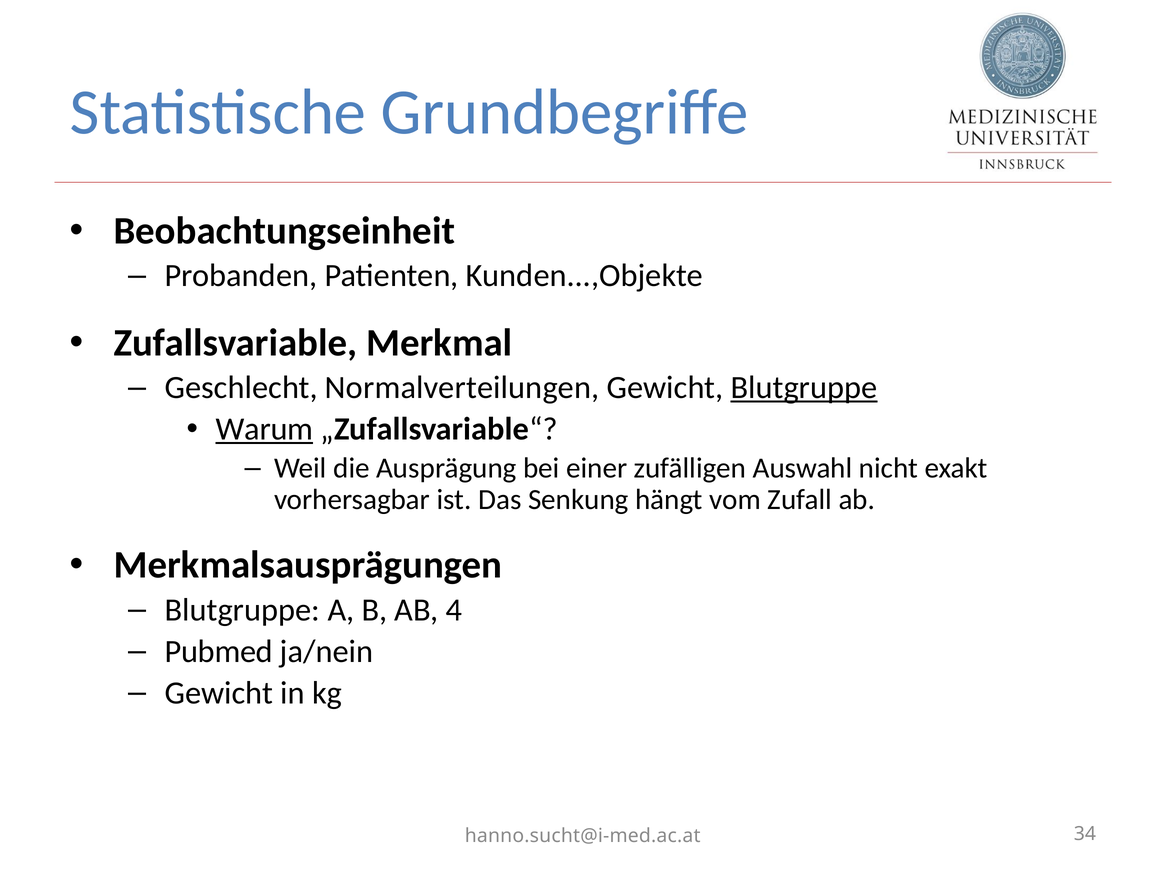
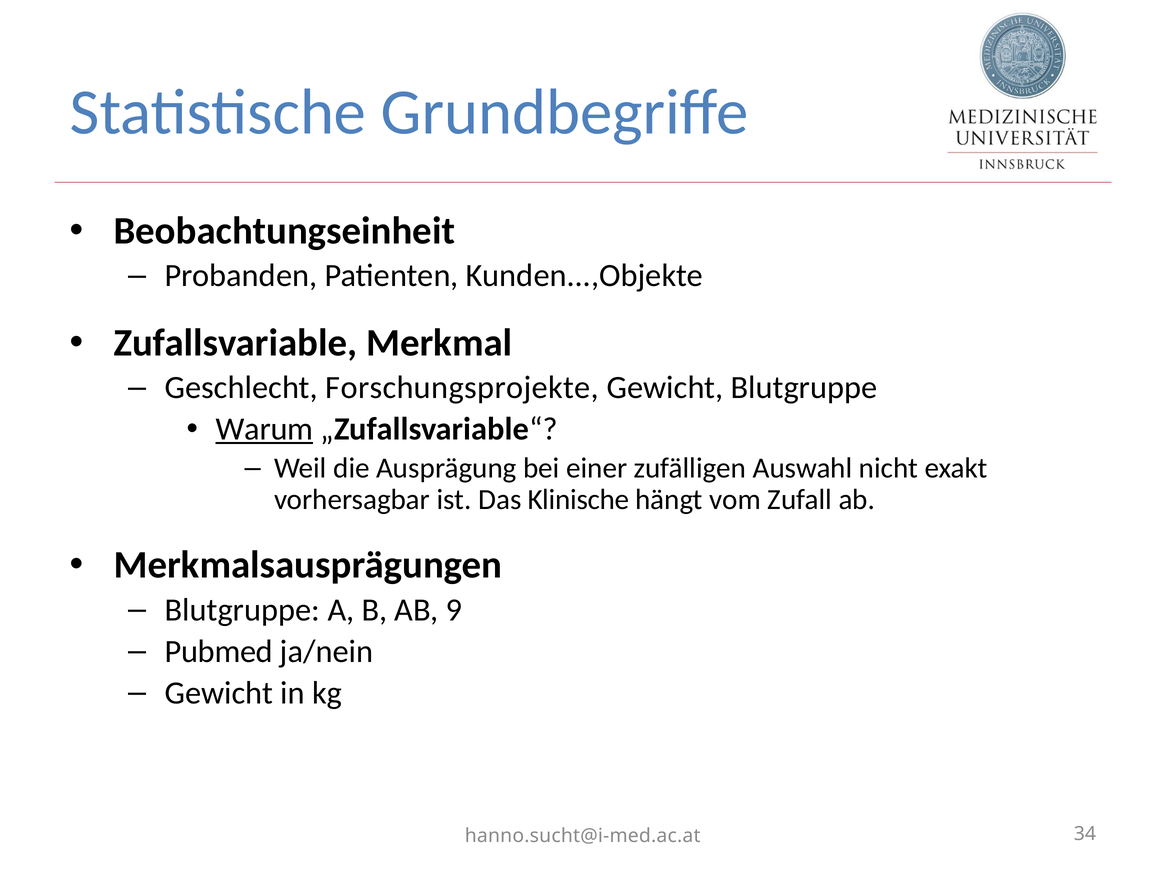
Normalverteilungen: Normalverteilungen -> Forschungsprojekte (462, 388)
Blutgruppe underline: present -> none (804, 388)
Senkung: Senkung -> Klinische (578, 500)
4: 4 -> 9 (454, 610)
